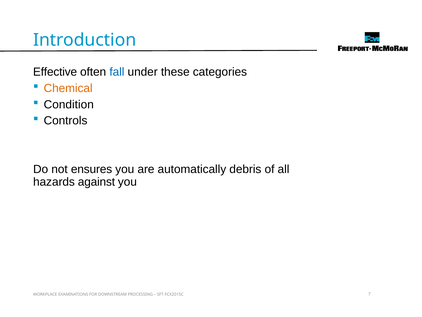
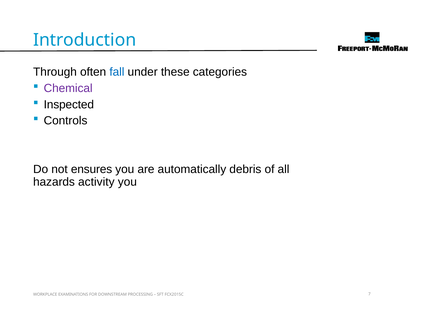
Effective: Effective -> Through (55, 72)
Chemical colour: orange -> purple (68, 88)
Condition: Condition -> Inspected (69, 104)
against: against -> activity (96, 182)
